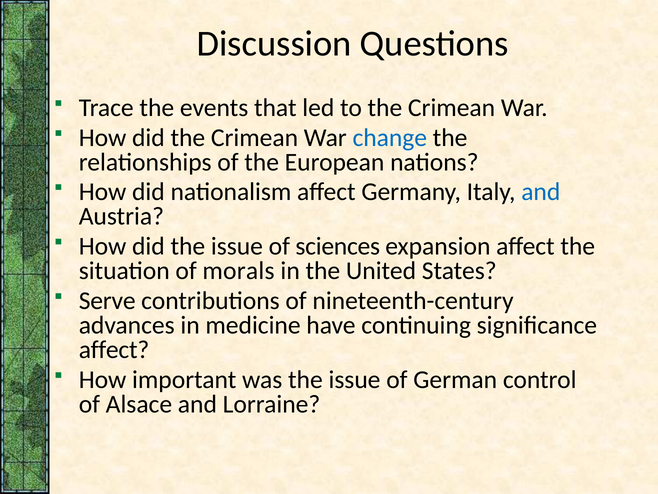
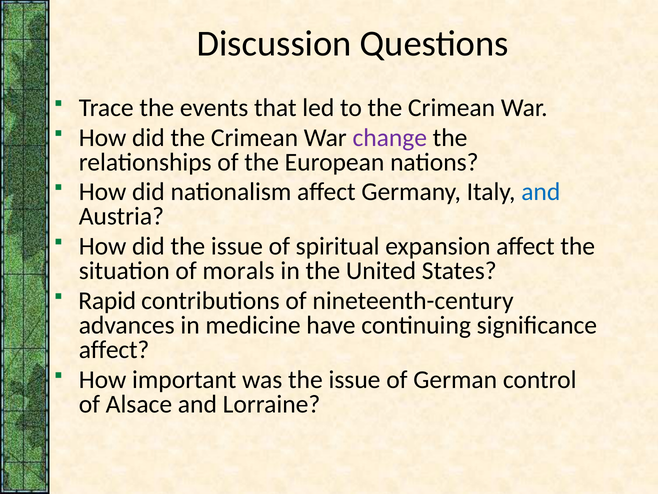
change colour: blue -> purple (390, 137)
sciences: sciences -> spiritual (338, 246)
Serve: Serve -> Rapid (107, 300)
